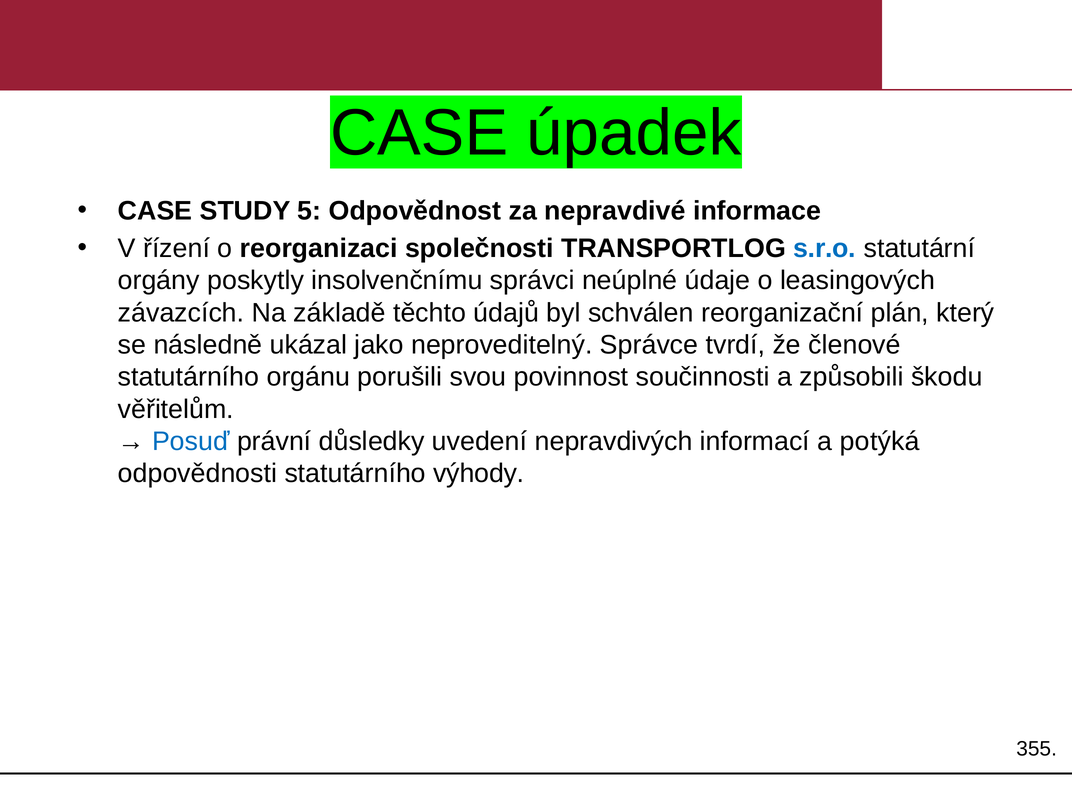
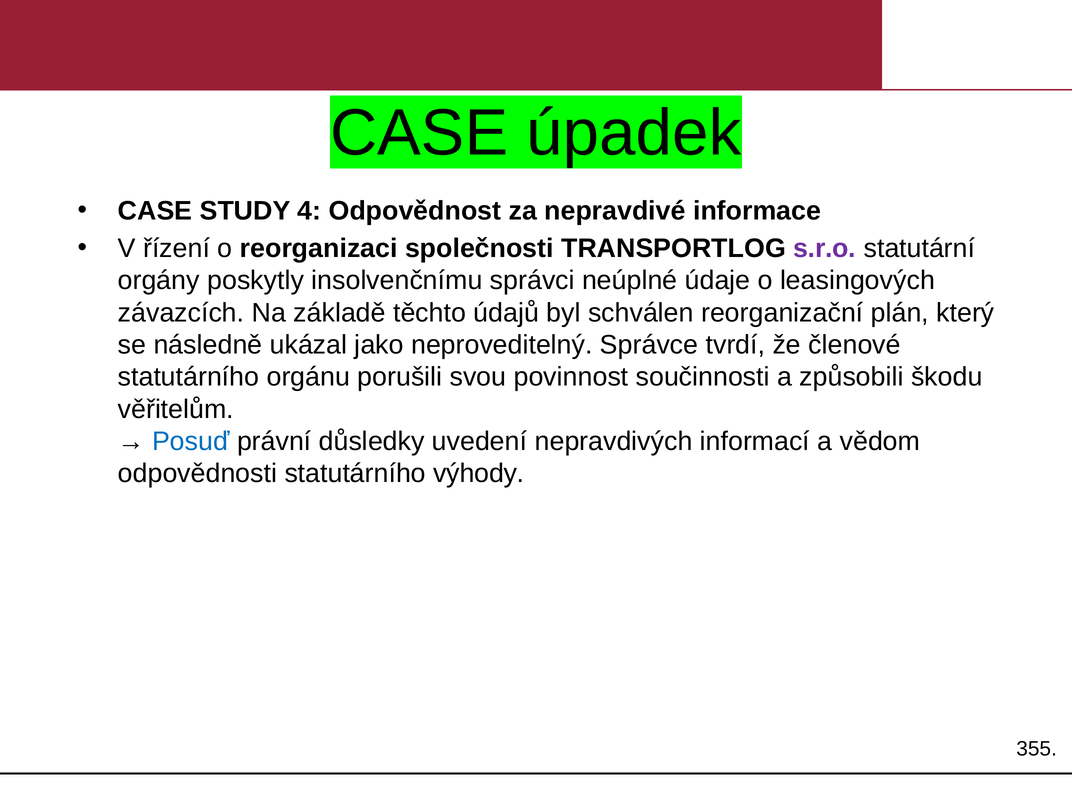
5: 5 -> 4 (309, 211)
s.r.o colour: blue -> purple (825, 248)
potýká: potýká -> vědom (880, 441)
